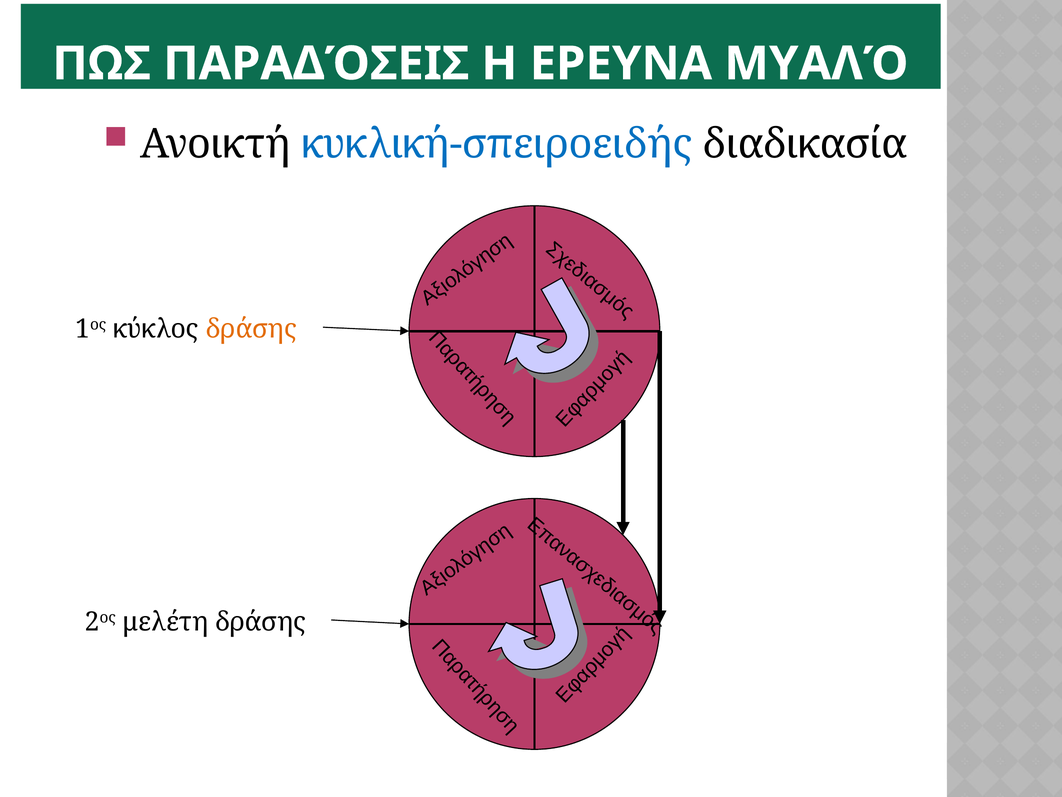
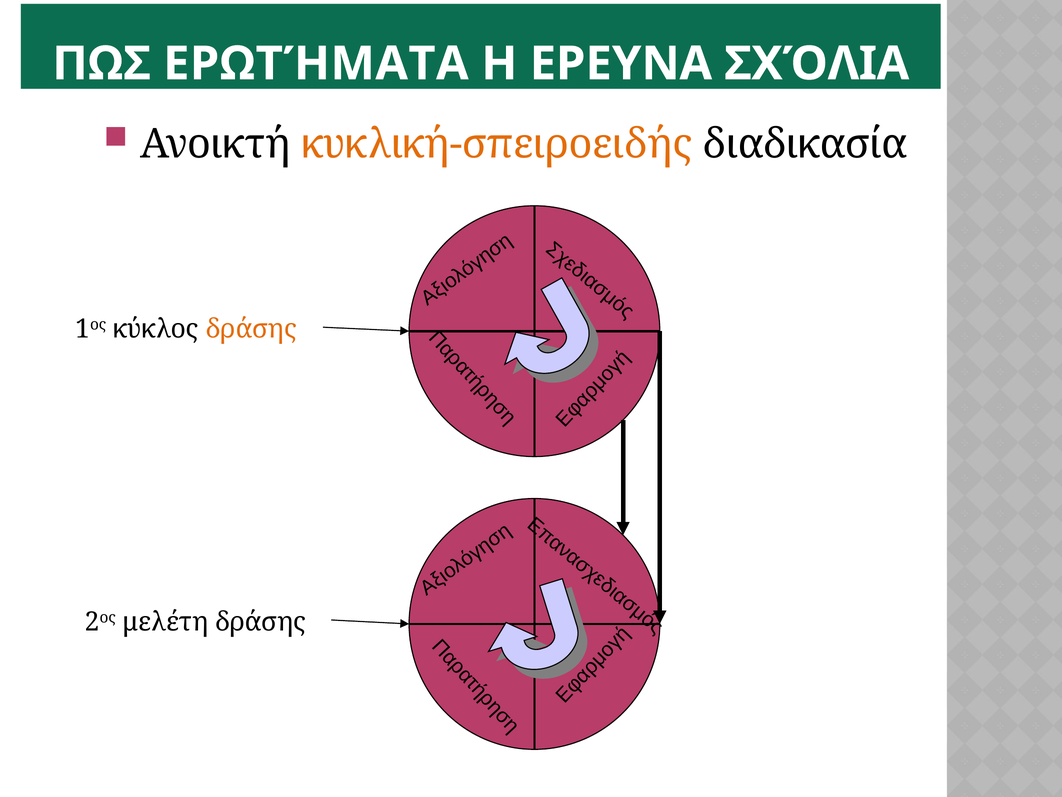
ΠΑΡΑΔΌΣΕΙΣ: ΠΑΡΑΔΌΣΕΙΣ -> ΕΡΩΤΉΜΑΤΑ (316, 64)
ΜΥΑΛΌ: ΜΥΑΛΌ -> ΣΧΌΛΙΑ (817, 64)
κυκλική-σπειροειδής colour: blue -> orange (497, 144)
